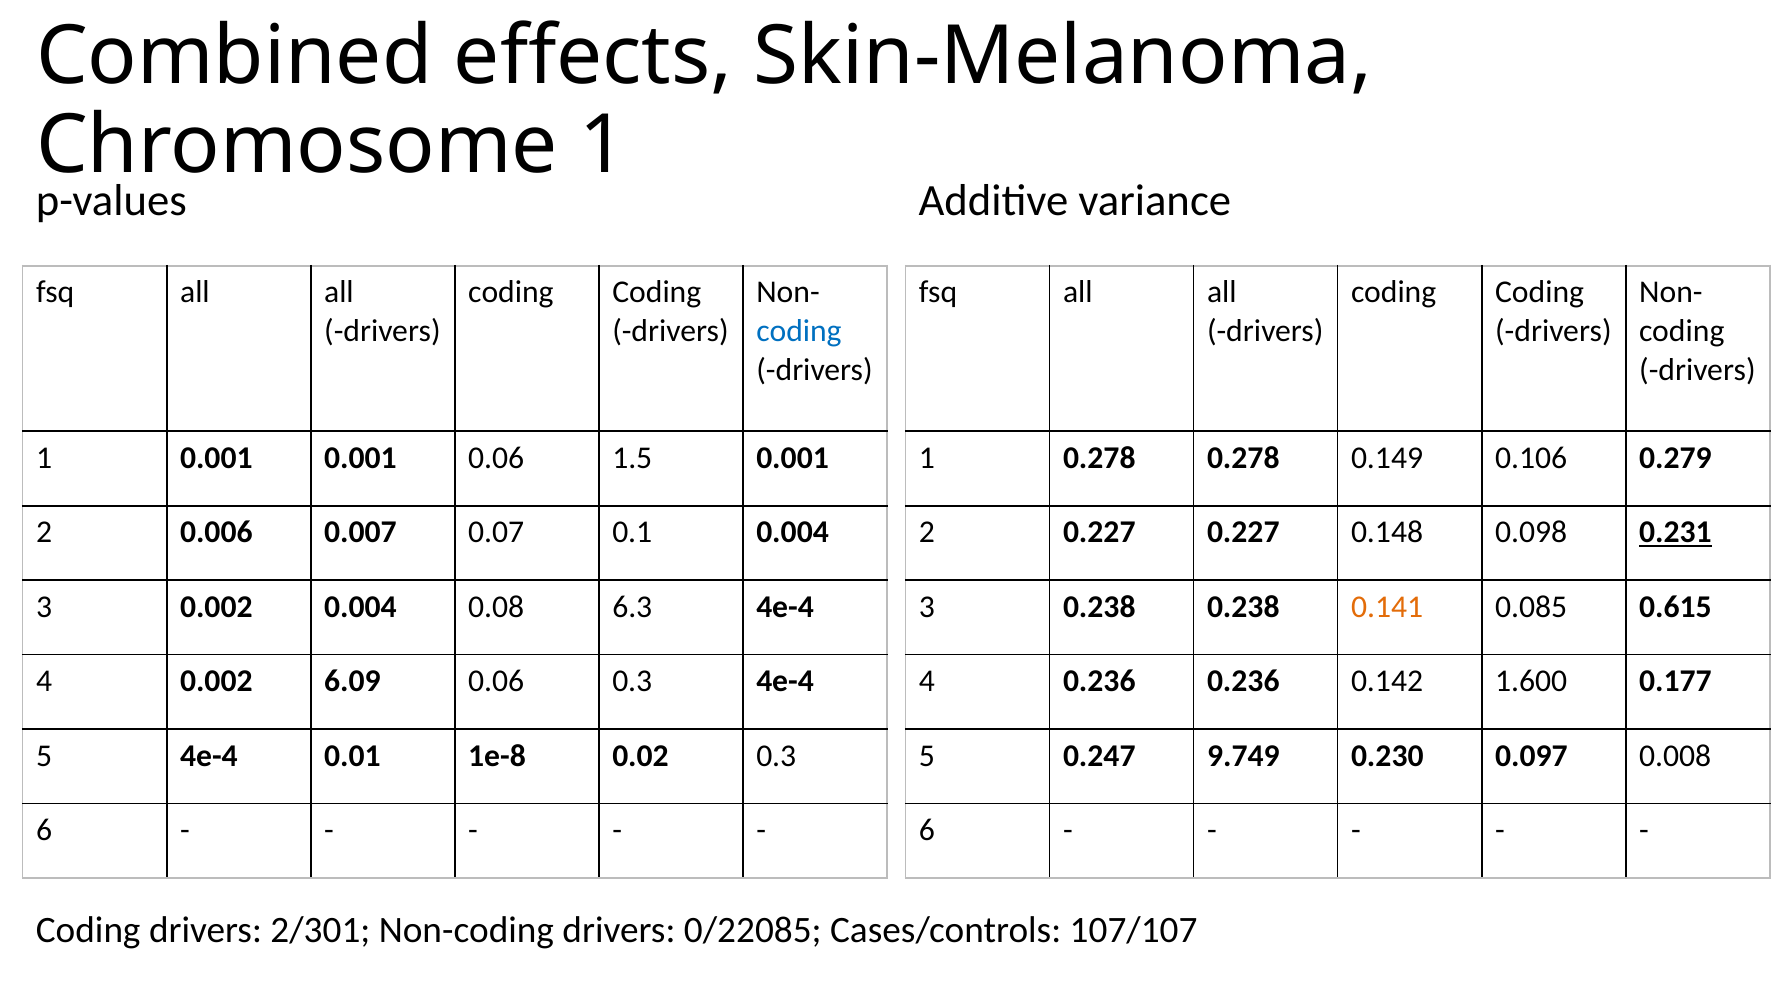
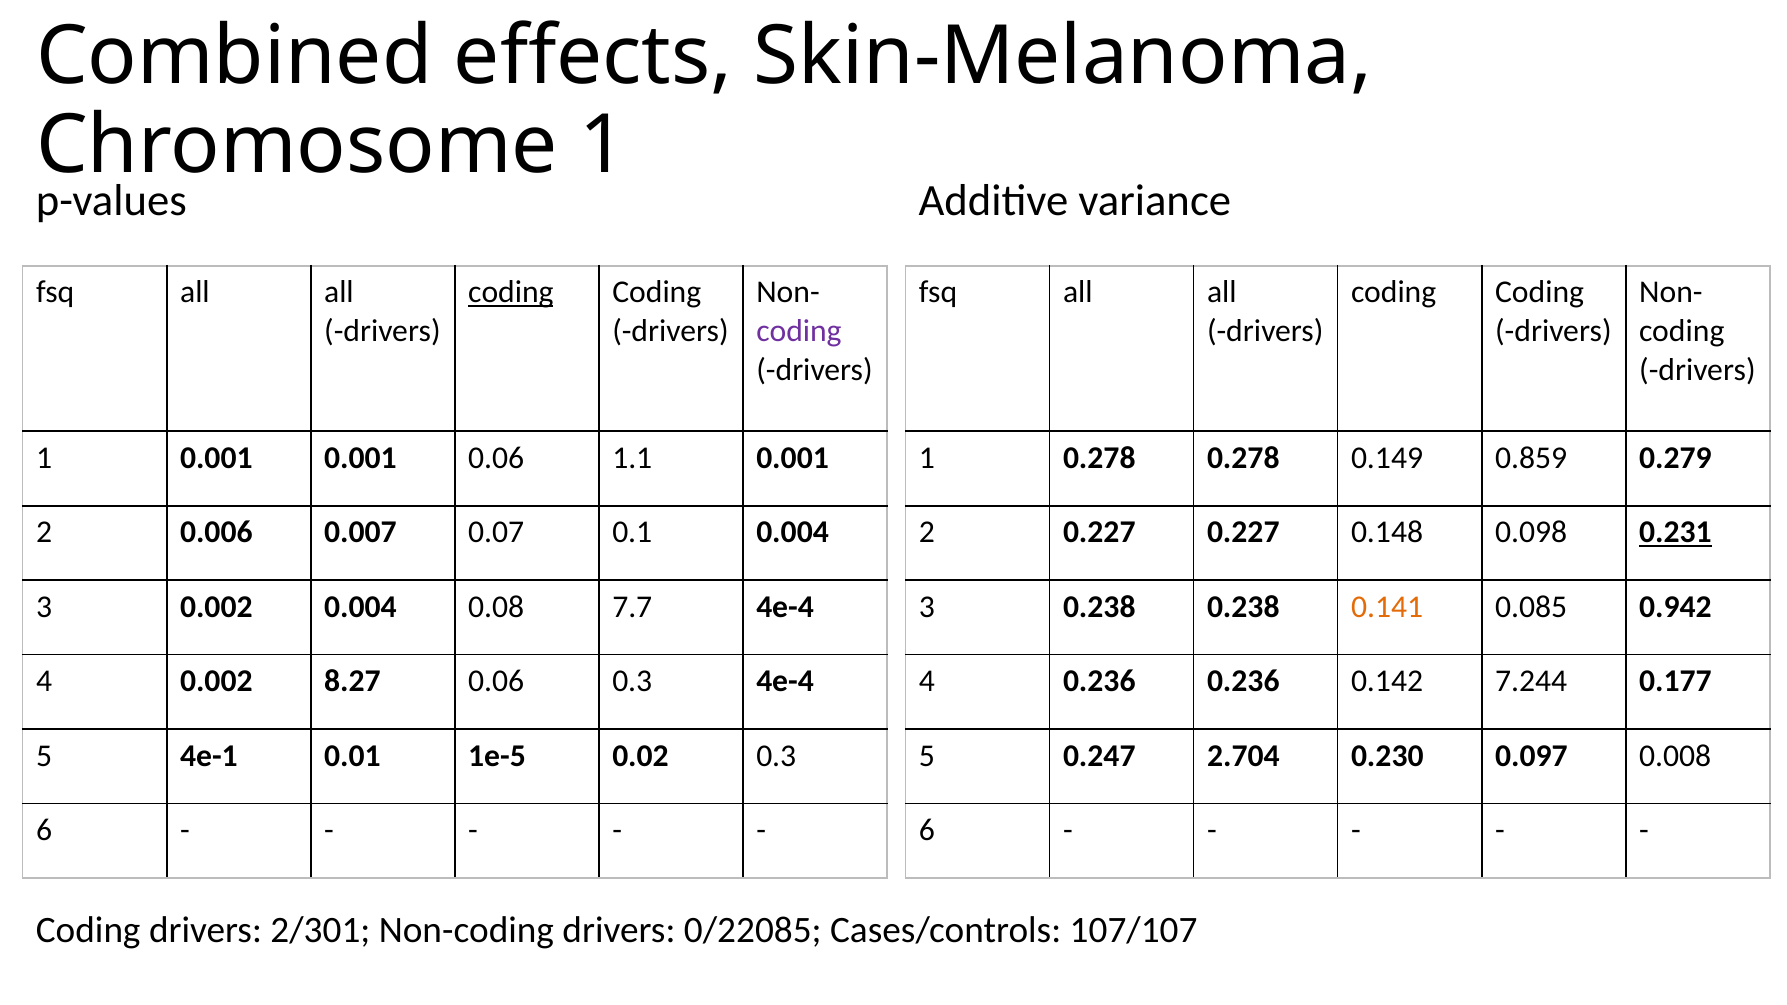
coding underline: none -> present (511, 292)
coding colour: blue -> purple (799, 331)
1.5: 1.5 -> 1.1 (632, 458)
0.106: 0.106 -> 0.859 (1531, 458)
6.3: 6.3 -> 7.7 (632, 607)
0.615: 0.615 -> 0.942 (1675, 607)
6.09: 6.09 -> 8.27 (352, 681)
1.600: 1.600 -> 7.244 (1531, 681)
5 4e-4: 4e-4 -> 4e-1 (209, 756)
1e-8: 1e-8 -> 1e-5 (497, 756)
9.749: 9.749 -> 2.704 (1243, 756)
